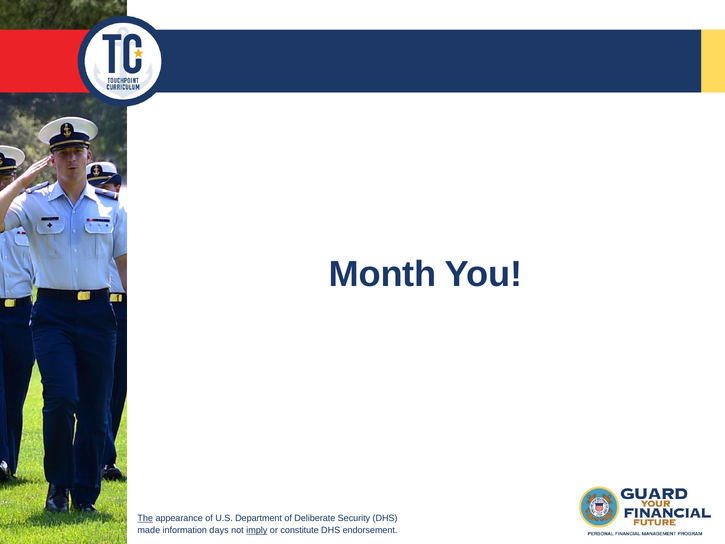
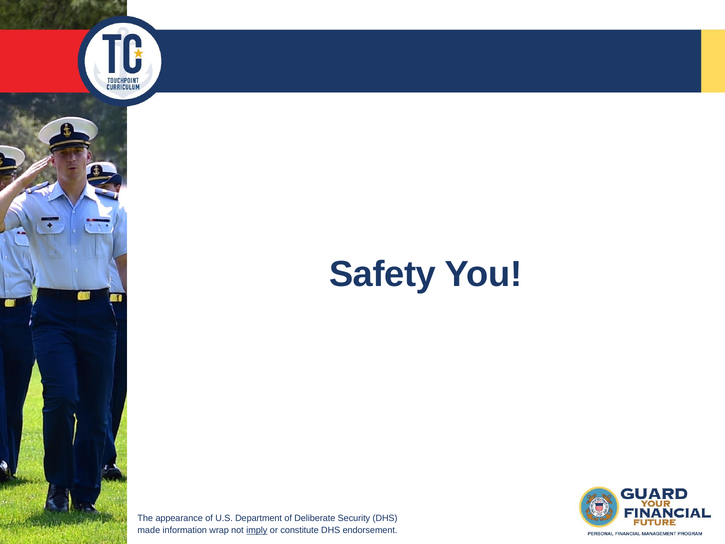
Month: Month -> Safety (383, 274)
The underline: present -> none (145, 518)
days: days -> wrap (219, 530)
